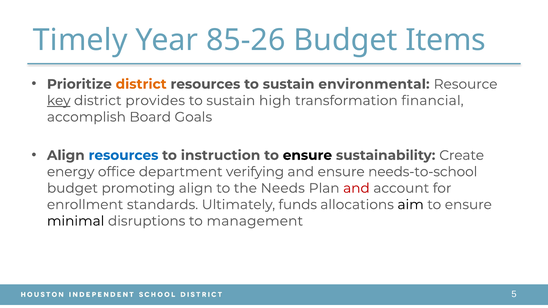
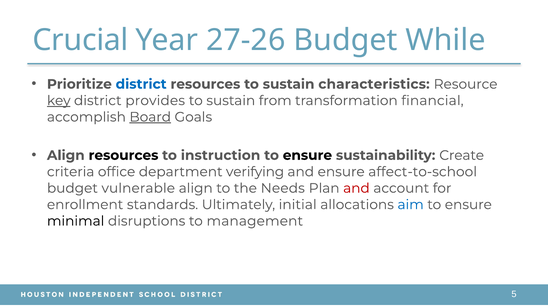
Timely: Timely -> Crucial (80, 40)
85-26: 85-26 -> 27-26 (246, 40)
Items: Items -> While (446, 40)
district colour: orange -> blue (141, 84)
environmental: environmental -> characteristics (374, 84)
high: high -> from (275, 101)
Board underline: none -> present (150, 117)
resources colour: blue -> black (123, 155)
energy: energy -> criteria (71, 172)
needs-to-school: needs-to-school -> affect-to-school (423, 172)
promoting: promoting -> vulnerable (138, 188)
funds: funds -> initial (298, 205)
aim colour: black -> blue (411, 205)
